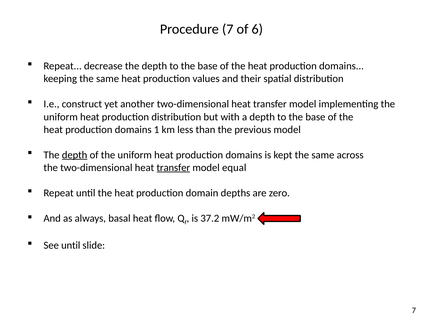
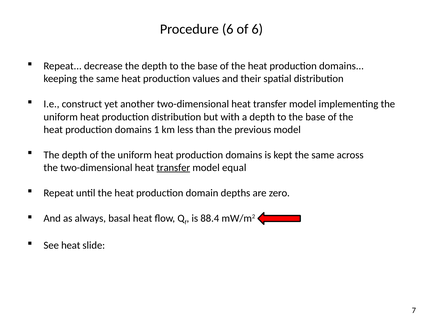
Procedure 7: 7 -> 6 (228, 29)
depth underline: present -> none (75, 155)
37.2: 37.2 -> 88.4 (210, 218)
See until: until -> heat (71, 246)
